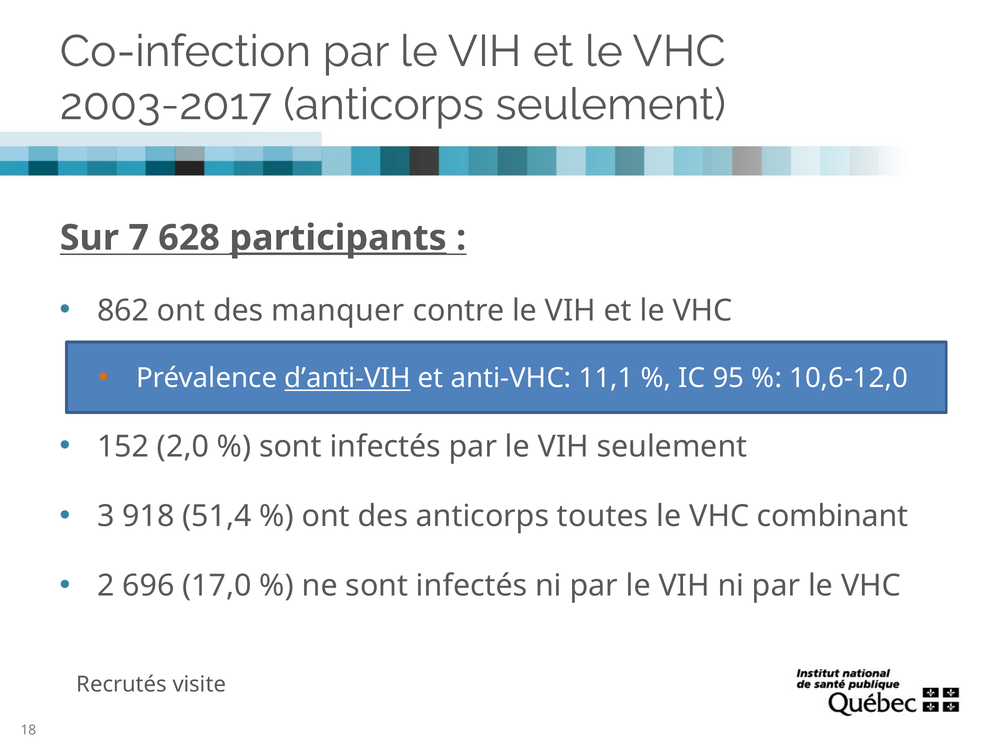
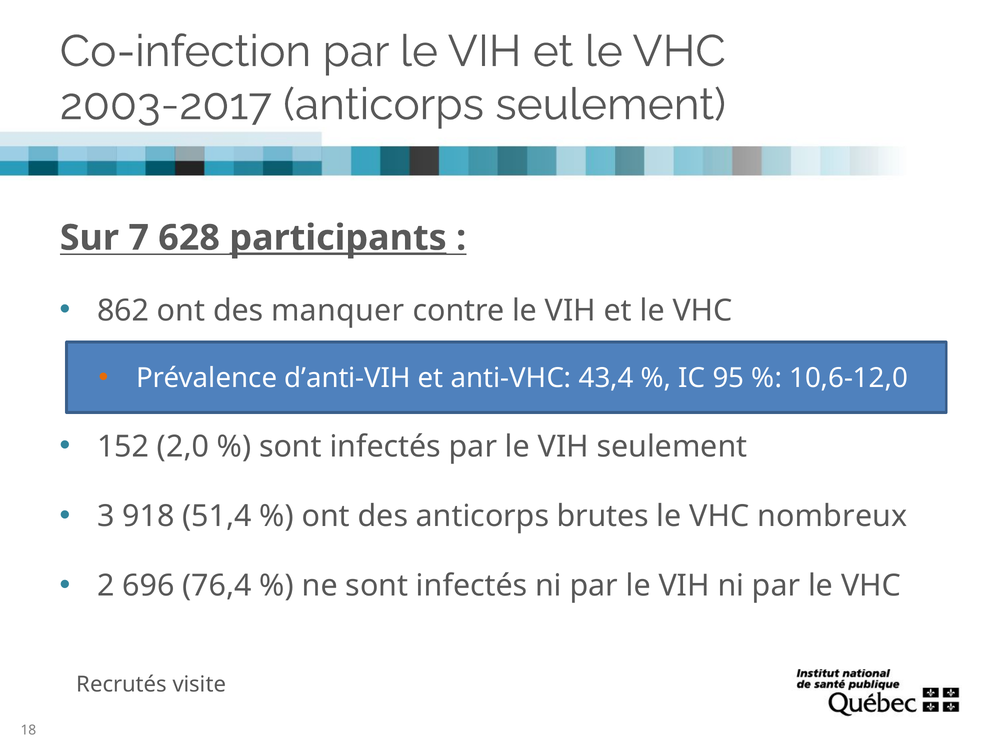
d’anti-VIH underline: present -> none (348, 378)
11,1: 11,1 -> 43,4 (606, 378)
toutes: toutes -> brutes (603, 516)
combinant: combinant -> nombreux (832, 516)
17,0: 17,0 -> 76,4 (217, 586)
